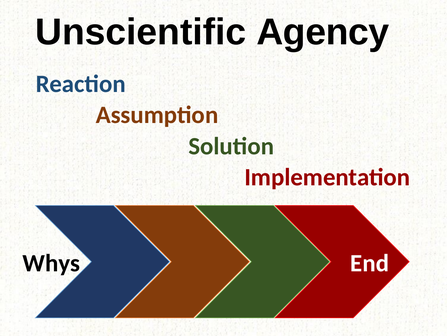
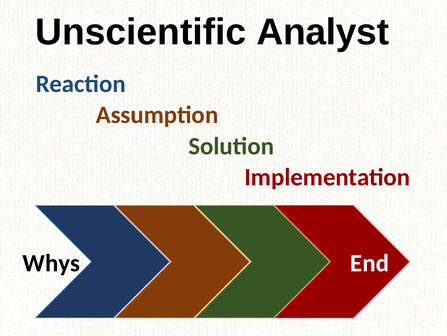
Agency: Agency -> Analyst (323, 32)
